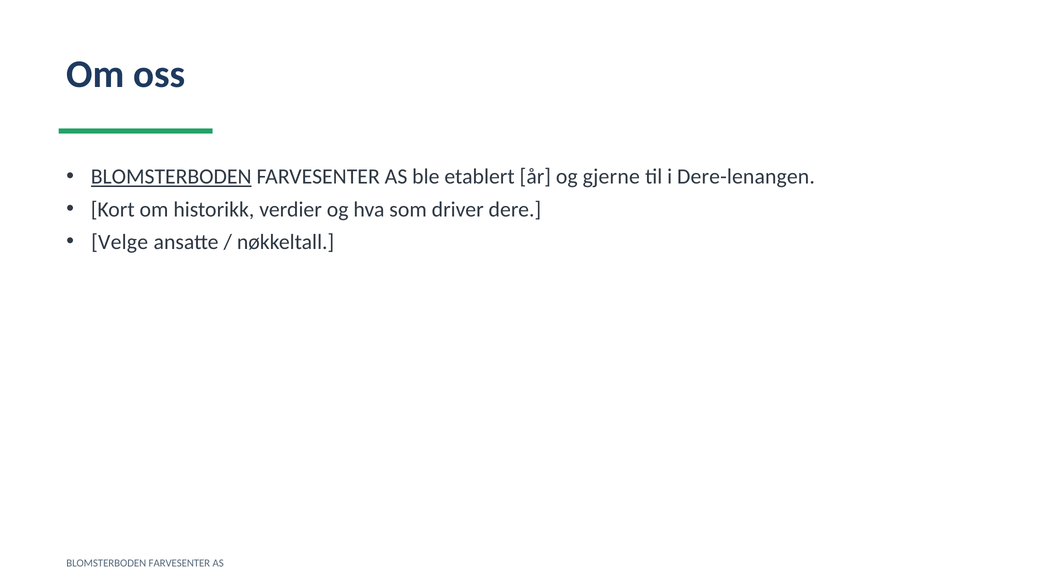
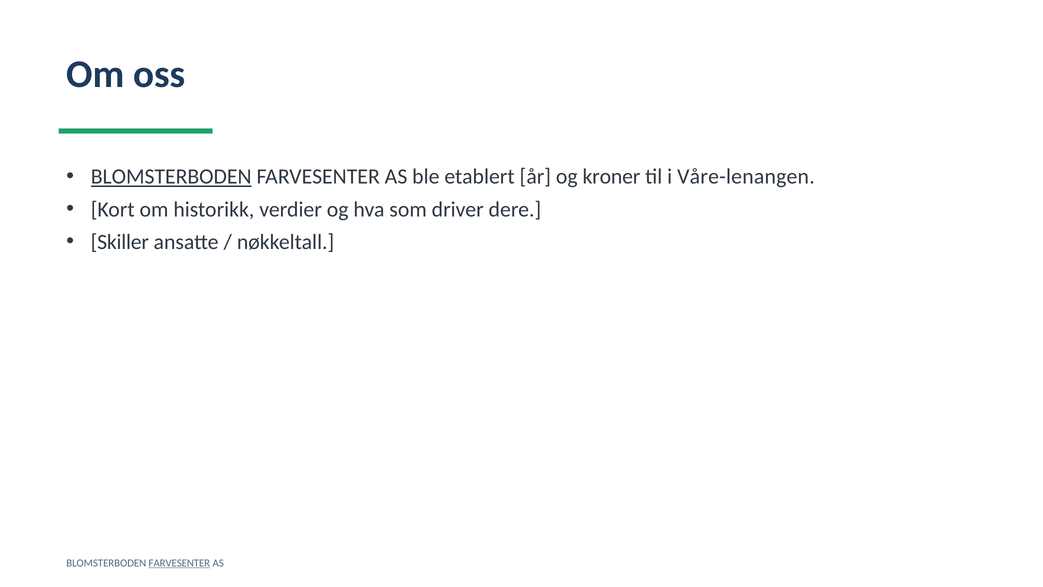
gjerne: gjerne -> kroner (611, 177)
Dere-lenangen: Dere-lenangen -> Våre-lenangen (746, 177)
Velge: Velge -> Skiller (120, 242)
FARVESENTER underline: none -> present (179, 563)
